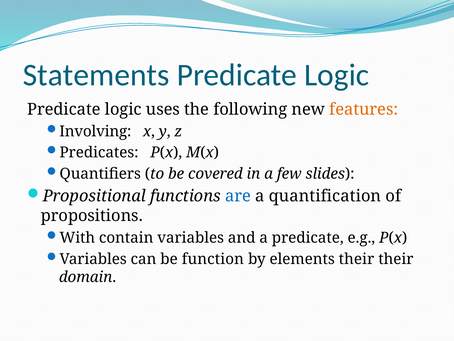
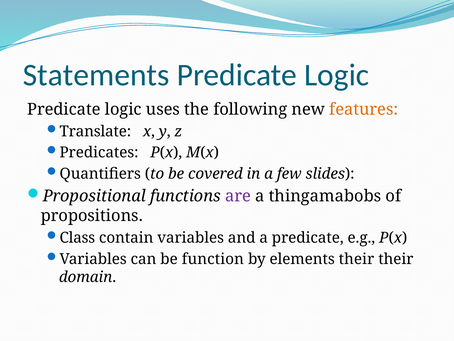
Involving: Involving -> Translate (95, 131)
are colour: blue -> purple (238, 196)
quantification: quantification -> thingamabobs (325, 196)
With: With -> Class (77, 237)
